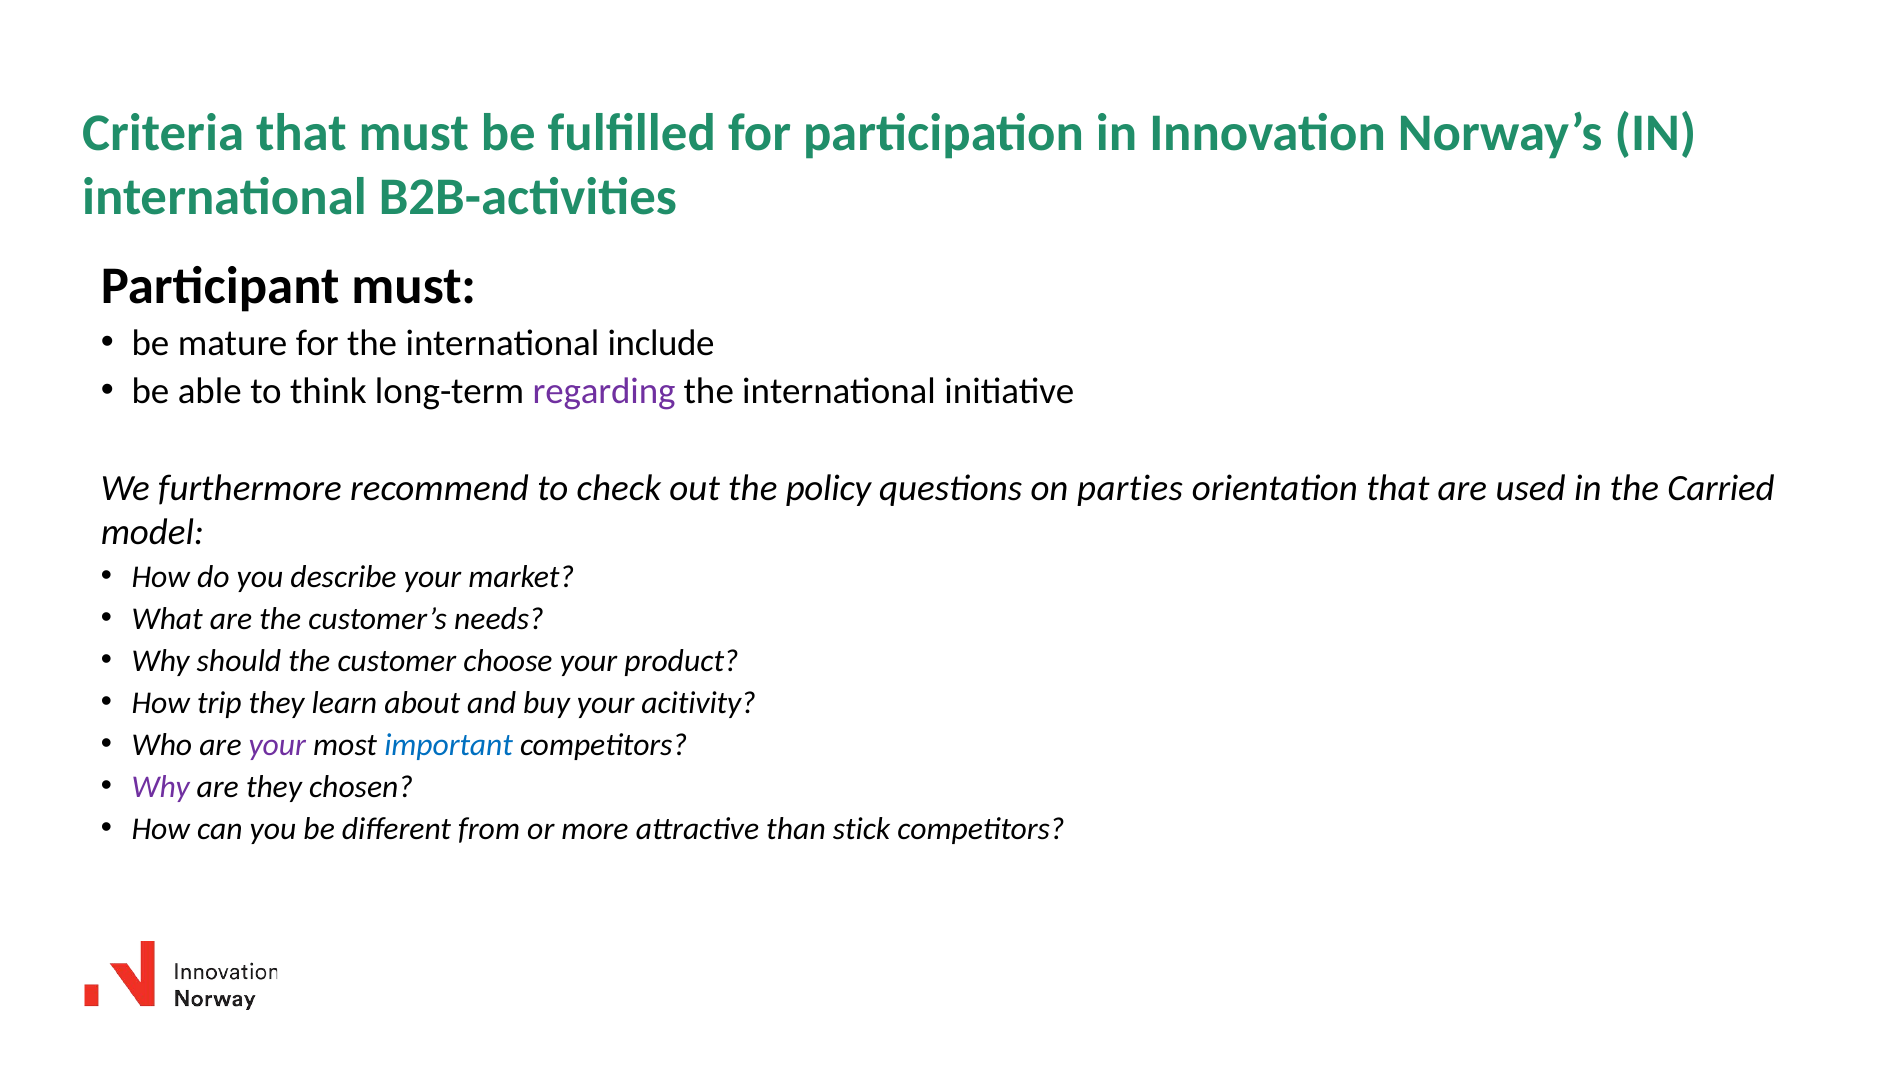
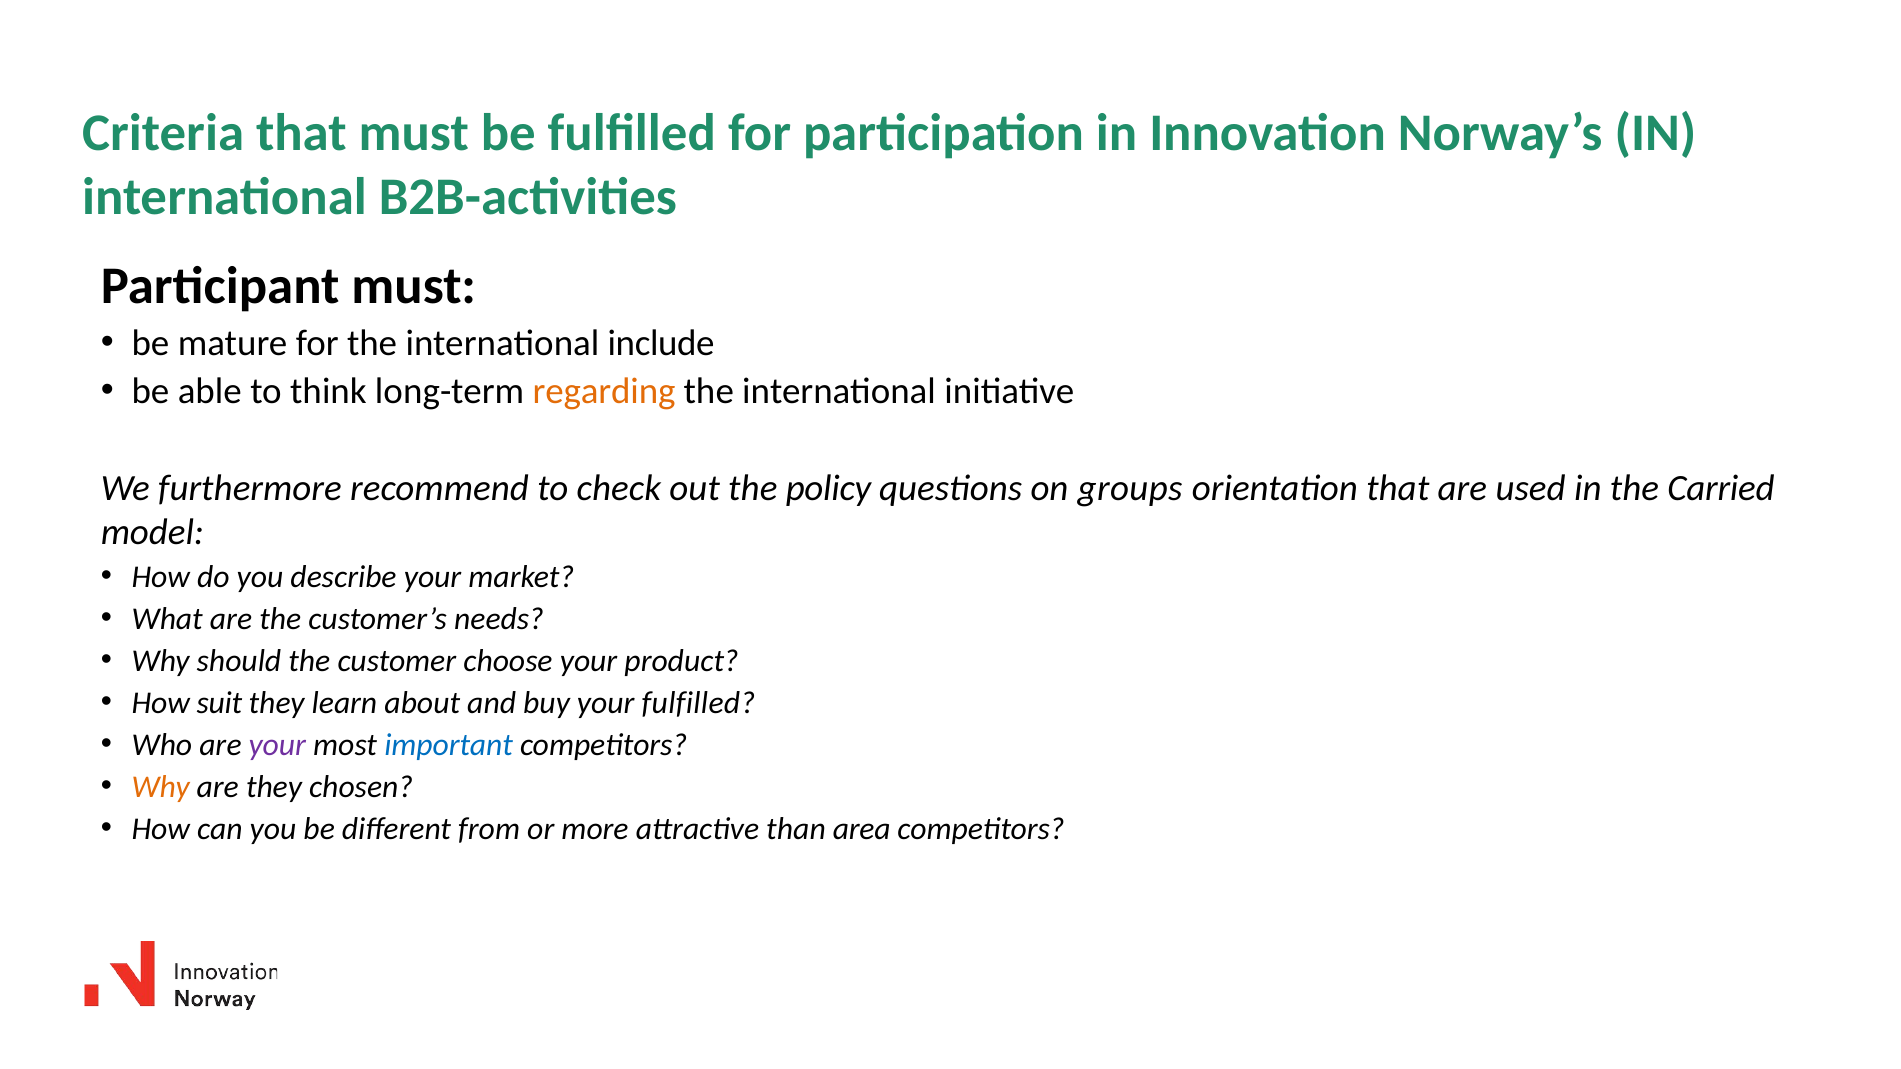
regarding colour: purple -> orange (604, 391)
parties: parties -> groups (1130, 488)
trip: trip -> suit (219, 703)
your acitivity: acitivity -> fulfilled (698, 703)
Why colour: purple -> orange (161, 787)
stick: stick -> area (862, 829)
